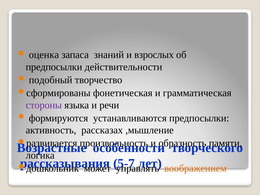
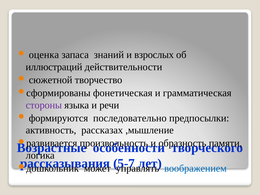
предпосылки: предпосылки -> иллюстраций (54, 67)
подобный: подобный -> сюжетной (51, 80)
устанавливаются: устанавливаются -> последовательно (130, 118)
воображением colour: orange -> blue (195, 168)
